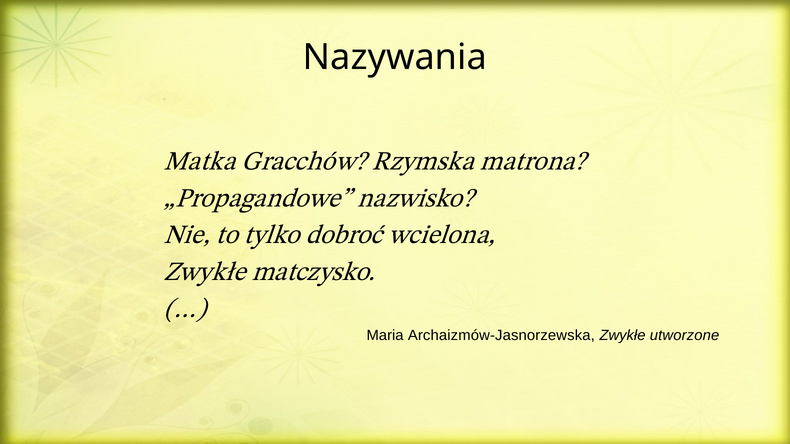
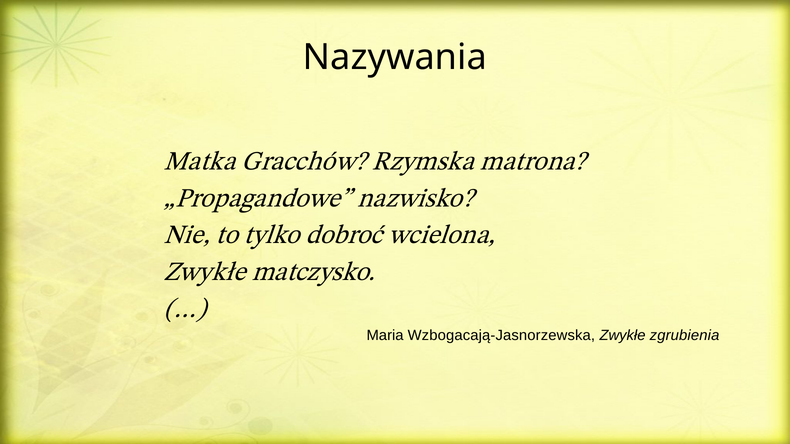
Archaizmów-Jasnorzewska: Archaizmów-Jasnorzewska -> Wzbogacają-Jasnorzewska (501, 336)
utworzone: utworzone -> zgrubienia (685, 336)
